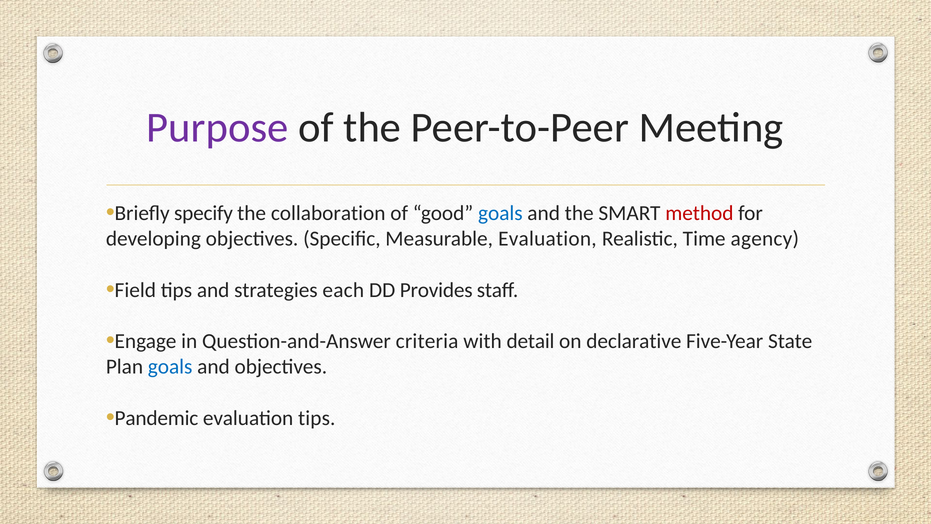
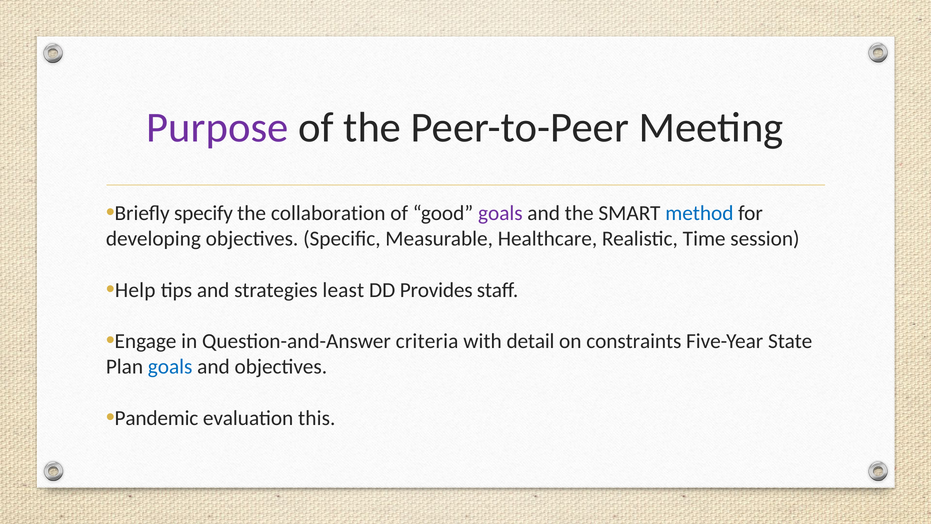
goals colour: blue -> purple (500, 213)
method colour: red -> blue (699, 213)
Measurable Evaluation: Evaluation -> Healthcare (548, 239)
agency: agency -> session (765, 239)
Field: Field -> Help (135, 290)
each: each -> least (343, 290)
declarative: declarative -> constraints (634, 341)
evaluation tips: tips -> this (317, 418)
